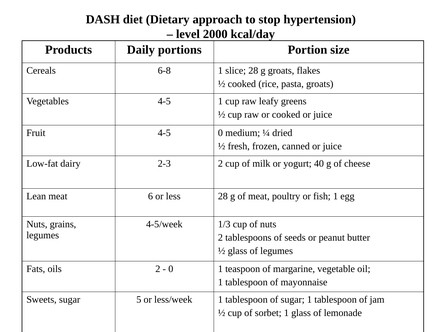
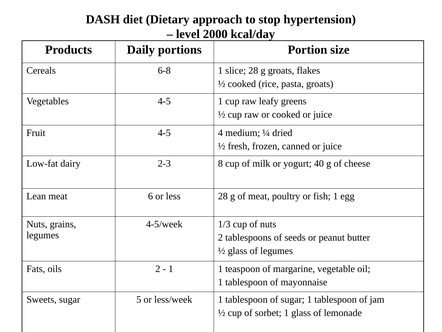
4-5 0: 0 -> 4 (220, 133)
2-3 2: 2 -> 8 (220, 163)
0: 0 -> 1 (171, 268)
